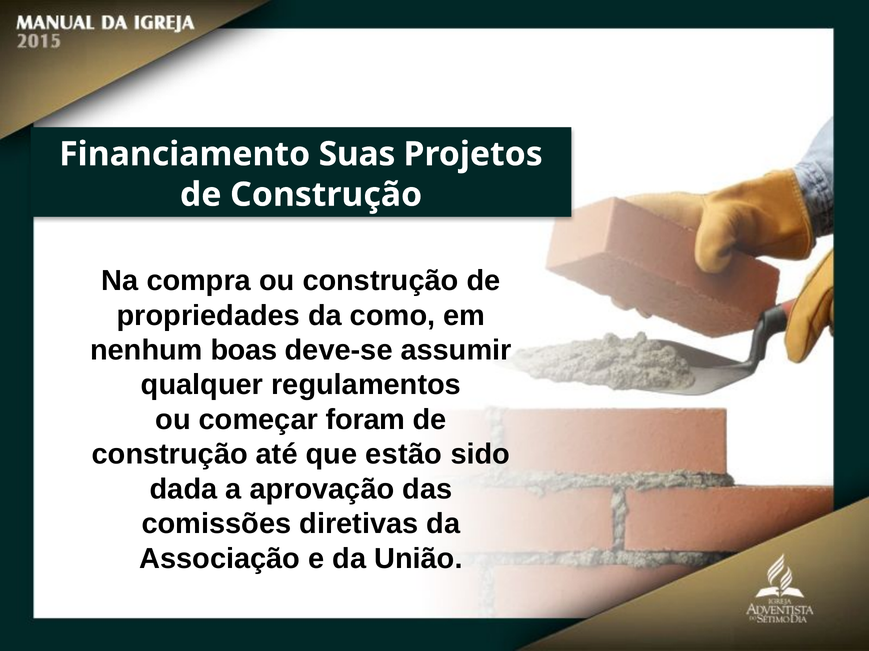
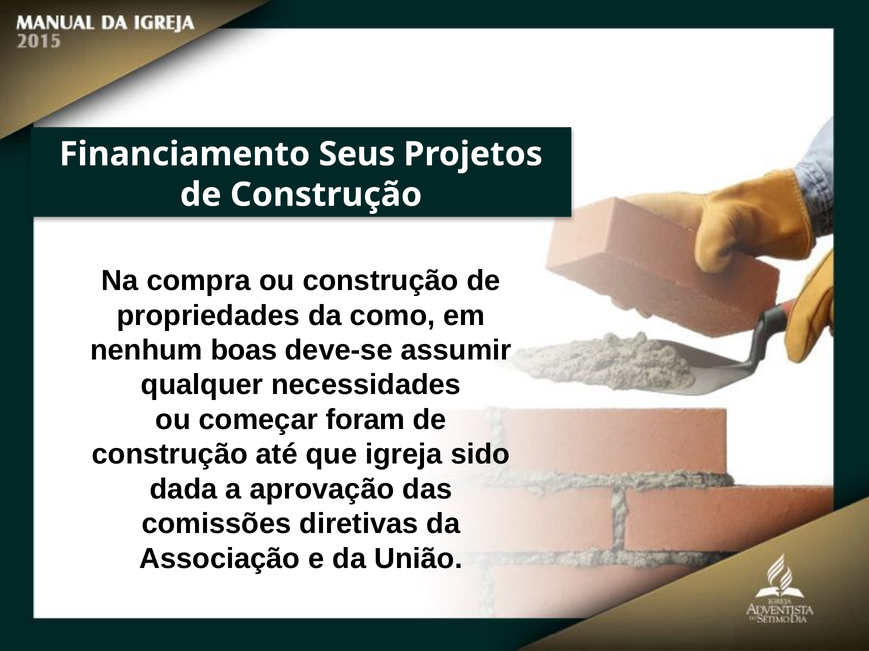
Suas: Suas -> Seus (357, 154)
regulamentos: regulamentos -> necessidades (366, 385)
estão: estão -> igreja (404, 455)
